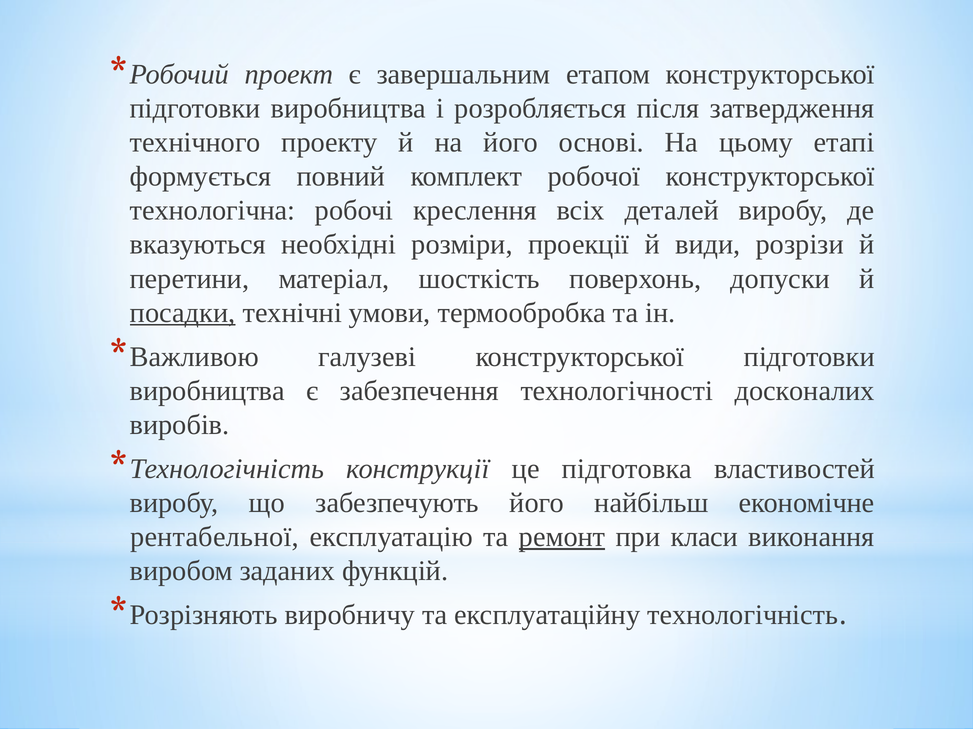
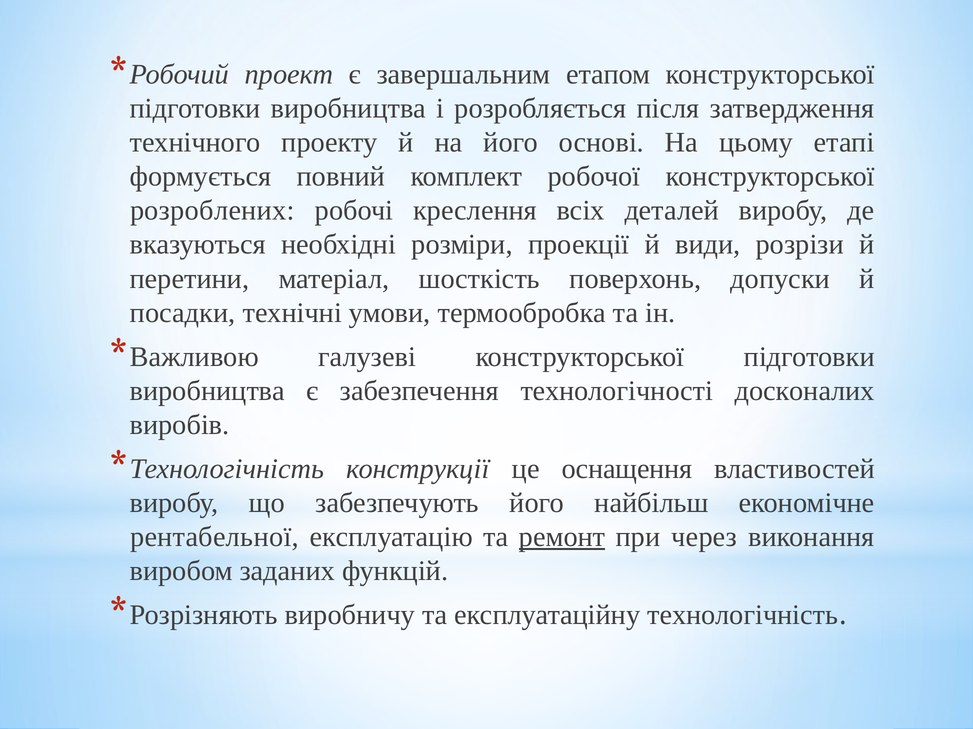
технологічна: технологічна -> розроблених (212, 211)
посадки underline: present -> none (183, 313)
підготовка: підготовка -> оснащення (627, 469)
класи: класи -> через (704, 537)
